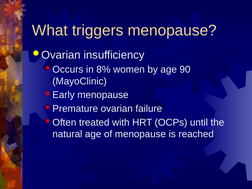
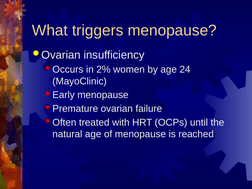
8%: 8% -> 2% (103, 69)
90: 90 -> 24 (185, 69)
